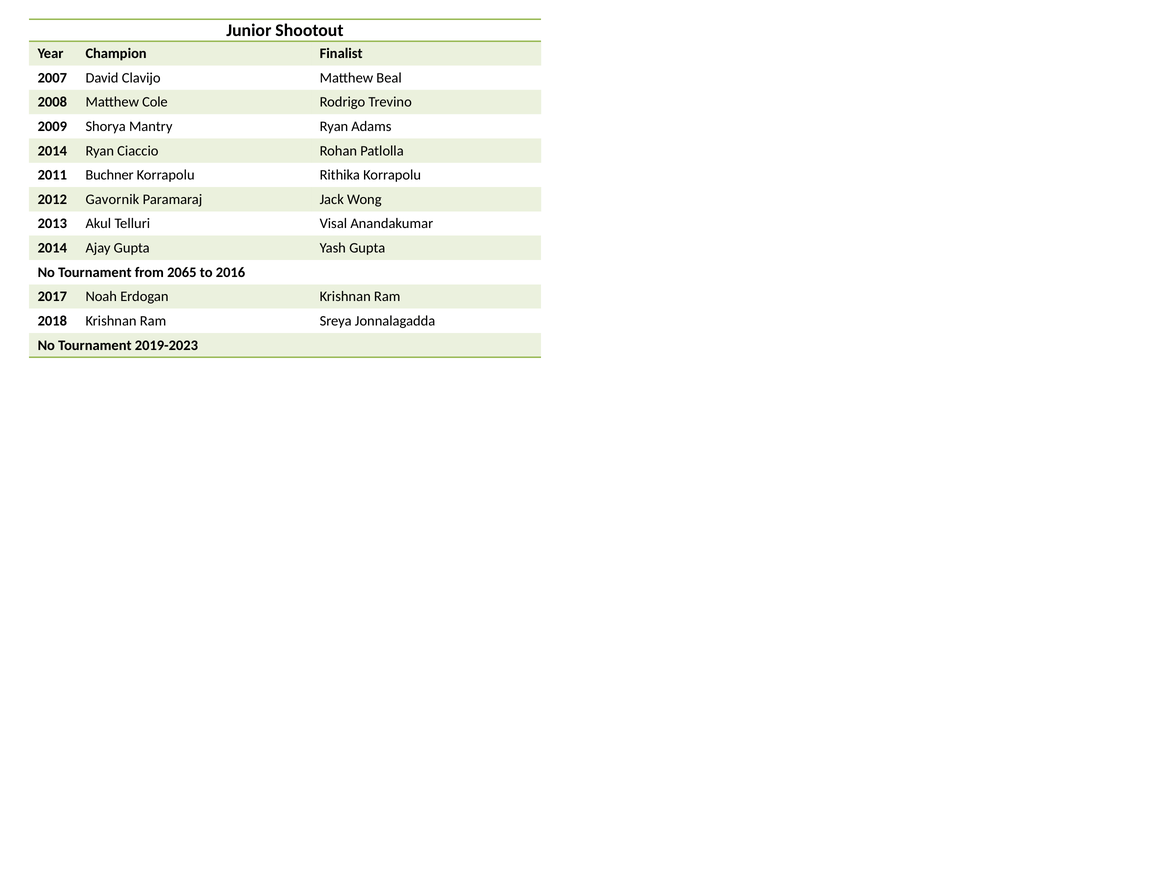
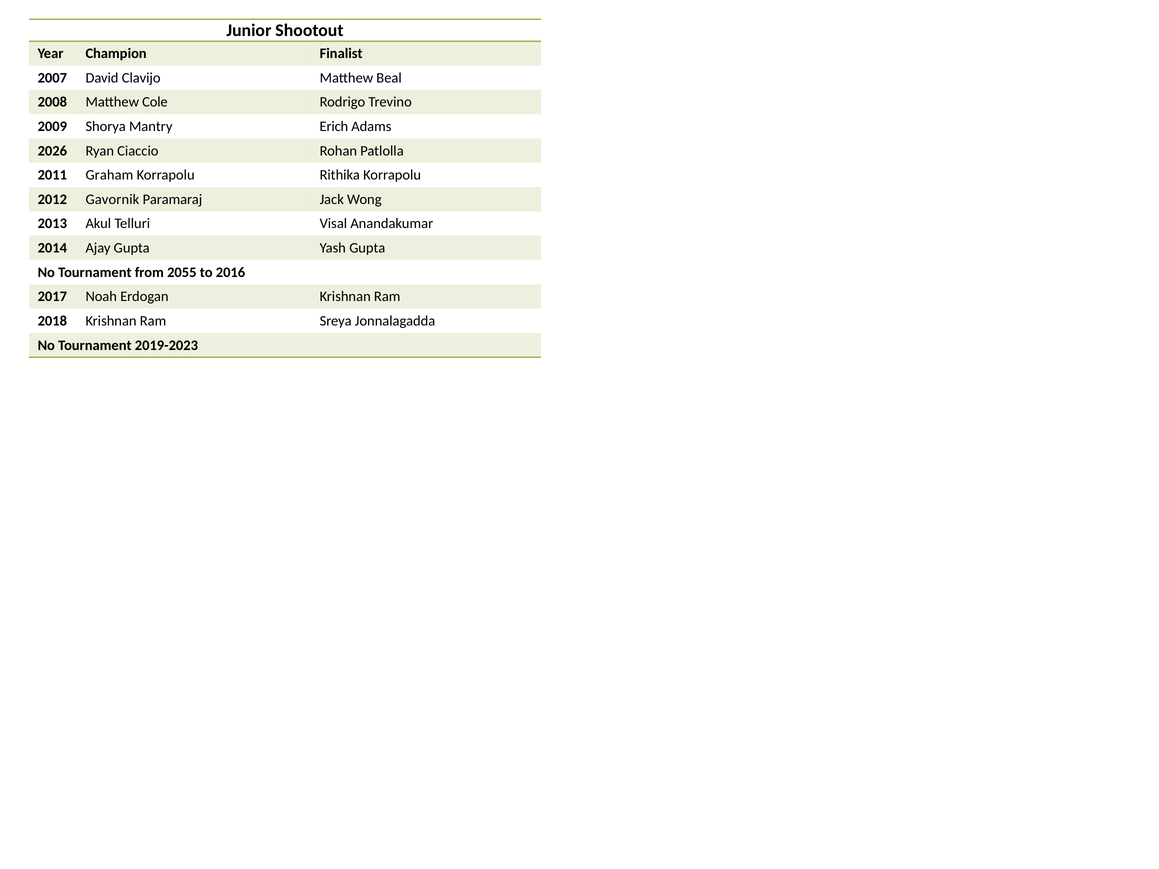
Mantry Ryan: Ryan -> Erich (334, 126)
2014: 2014 -> 2026 (52, 151)
Buchner: Buchner -> Graham (109, 175)
2065: 2065 -> 2055 (182, 272)
